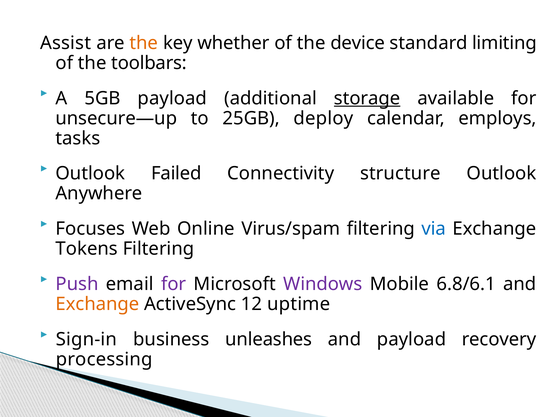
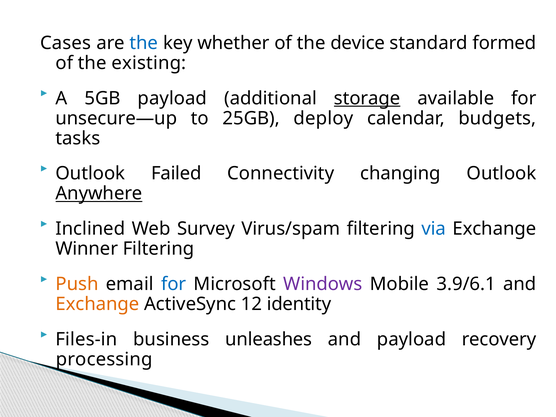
Assist: Assist -> Cases (66, 43)
the colour: orange -> blue (144, 43)
limiting: limiting -> formed (504, 43)
toolbars: toolbars -> existing (149, 63)
employs: employs -> budgets (497, 118)
structure: structure -> changing (400, 174)
Anywhere underline: none -> present (99, 194)
Focuses: Focuses -> Inclined (90, 229)
Online: Online -> Survey (206, 229)
Tokens: Tokens -> Winner (87, 249)
Push colour: purple -> orange (77, 284)
for colour: purple -> blue (174, 284)
6.8/6.1: 6.8/6.1 -> 3.9/6.1 (466, 284)
uptime: uptime -> identity (299, 304)
Sign-in: Sign-in -> Files-in (86, 339)
